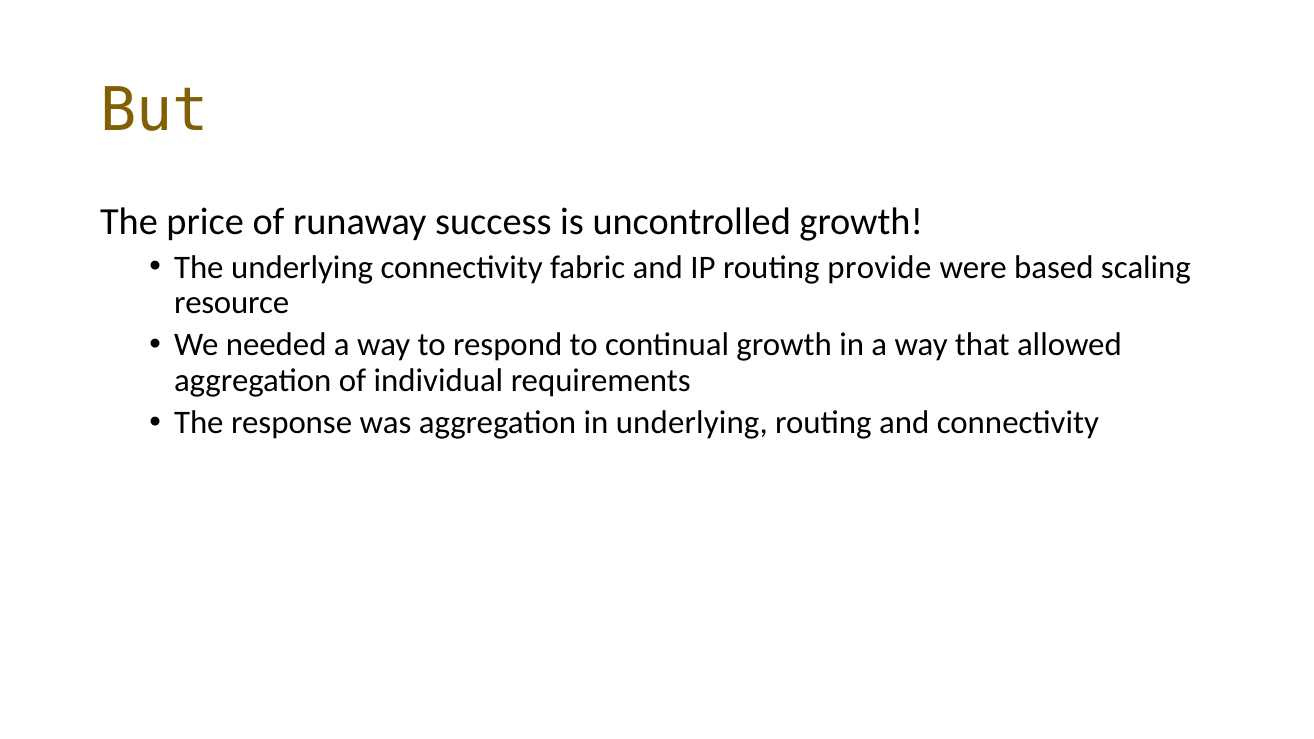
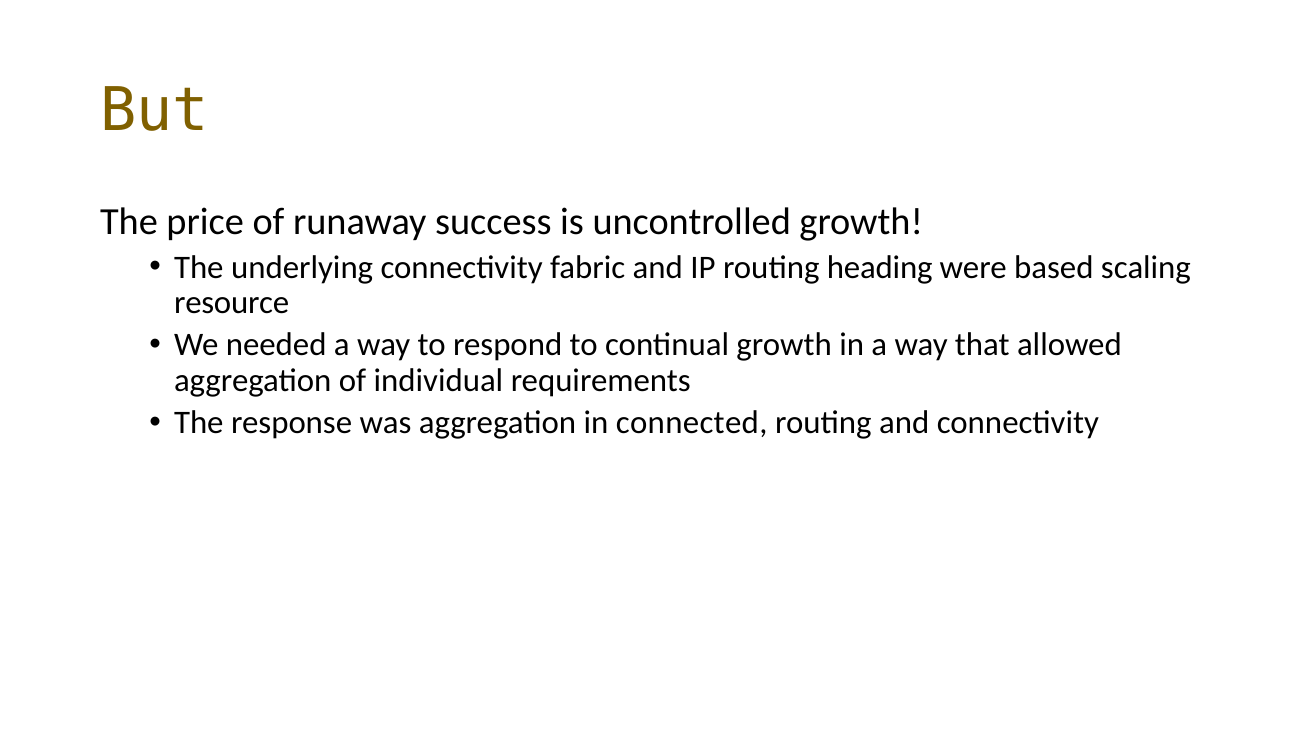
provide: provide -> heading (880, 267)
in underlying: underlying -> connected (692, 423)
